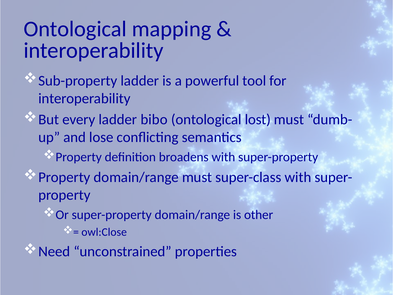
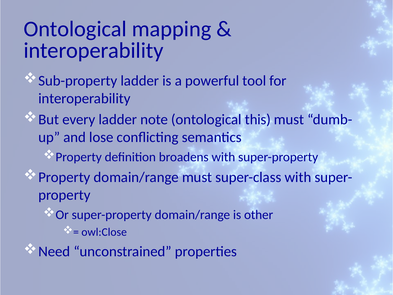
bibo: bibo -> note (154, 120)
lost: lost -> this (258, 120)
